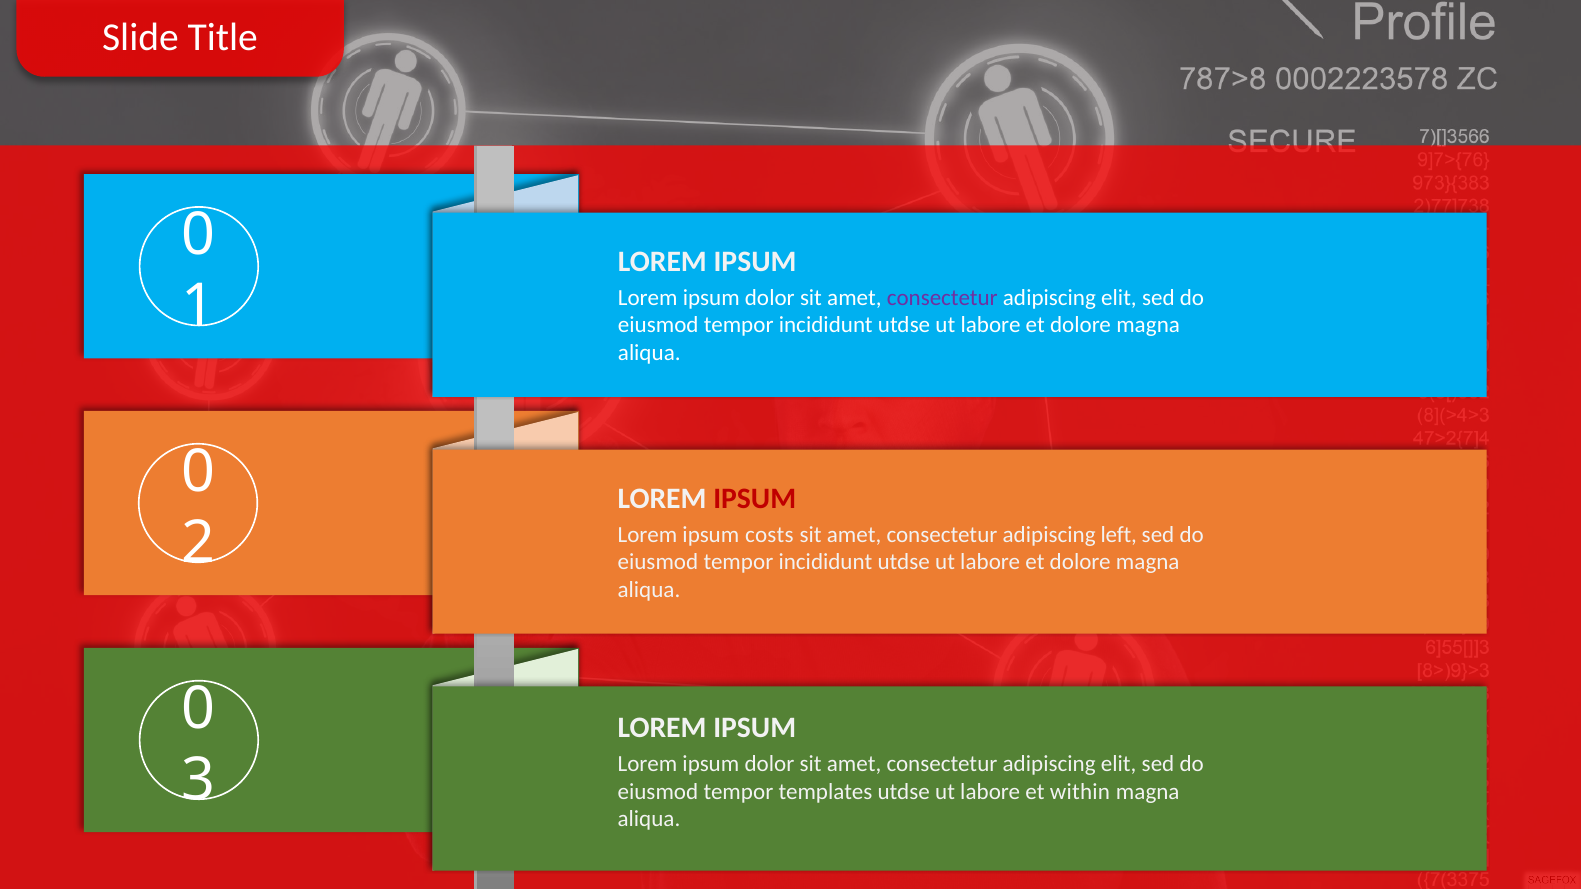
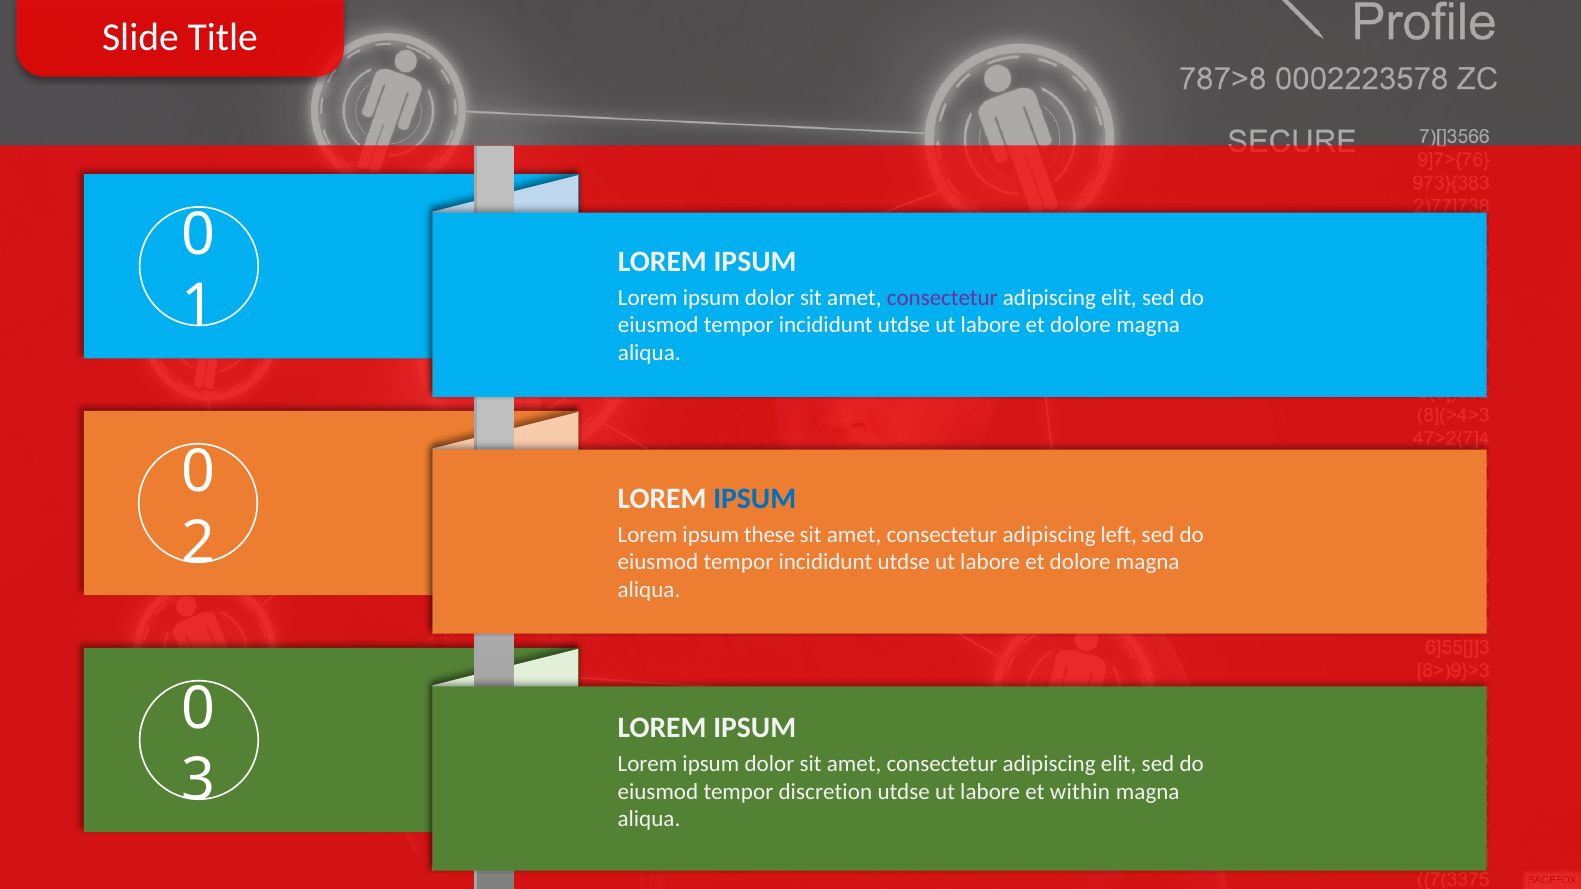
IPSUM colour: red -> blue (755, 499)
costs: costs -> these (770, 535)
templates: templates -> discretion (825, 792)
